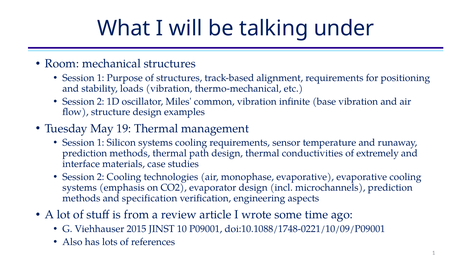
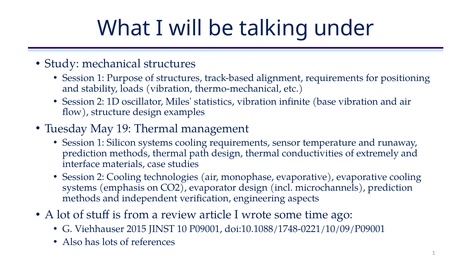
Room: Room -> Study (62, 64)
common: common -> statistics (214, 101)
specification: specification -> independent (150, 198)
